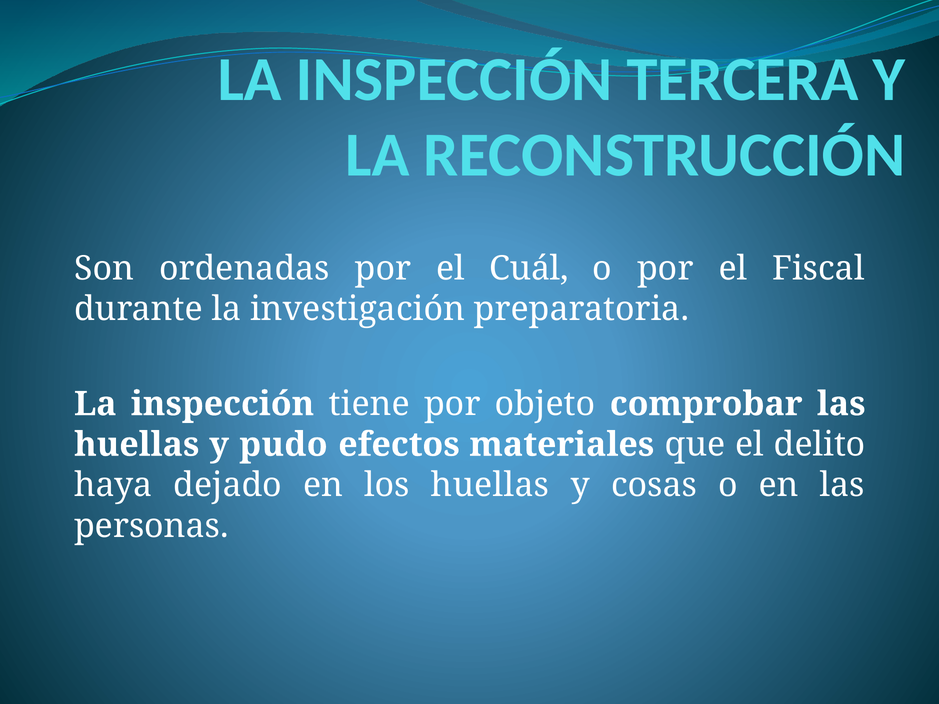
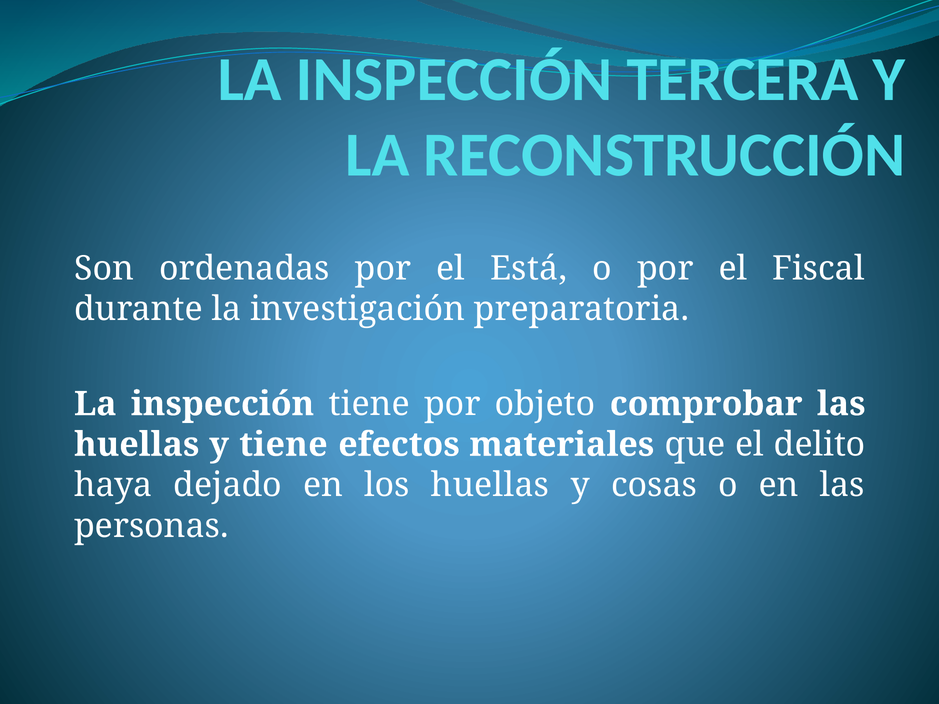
Cuál: Cuál -> Está (529, 269)
y pudo: pudo -> tiene (283, 445)
